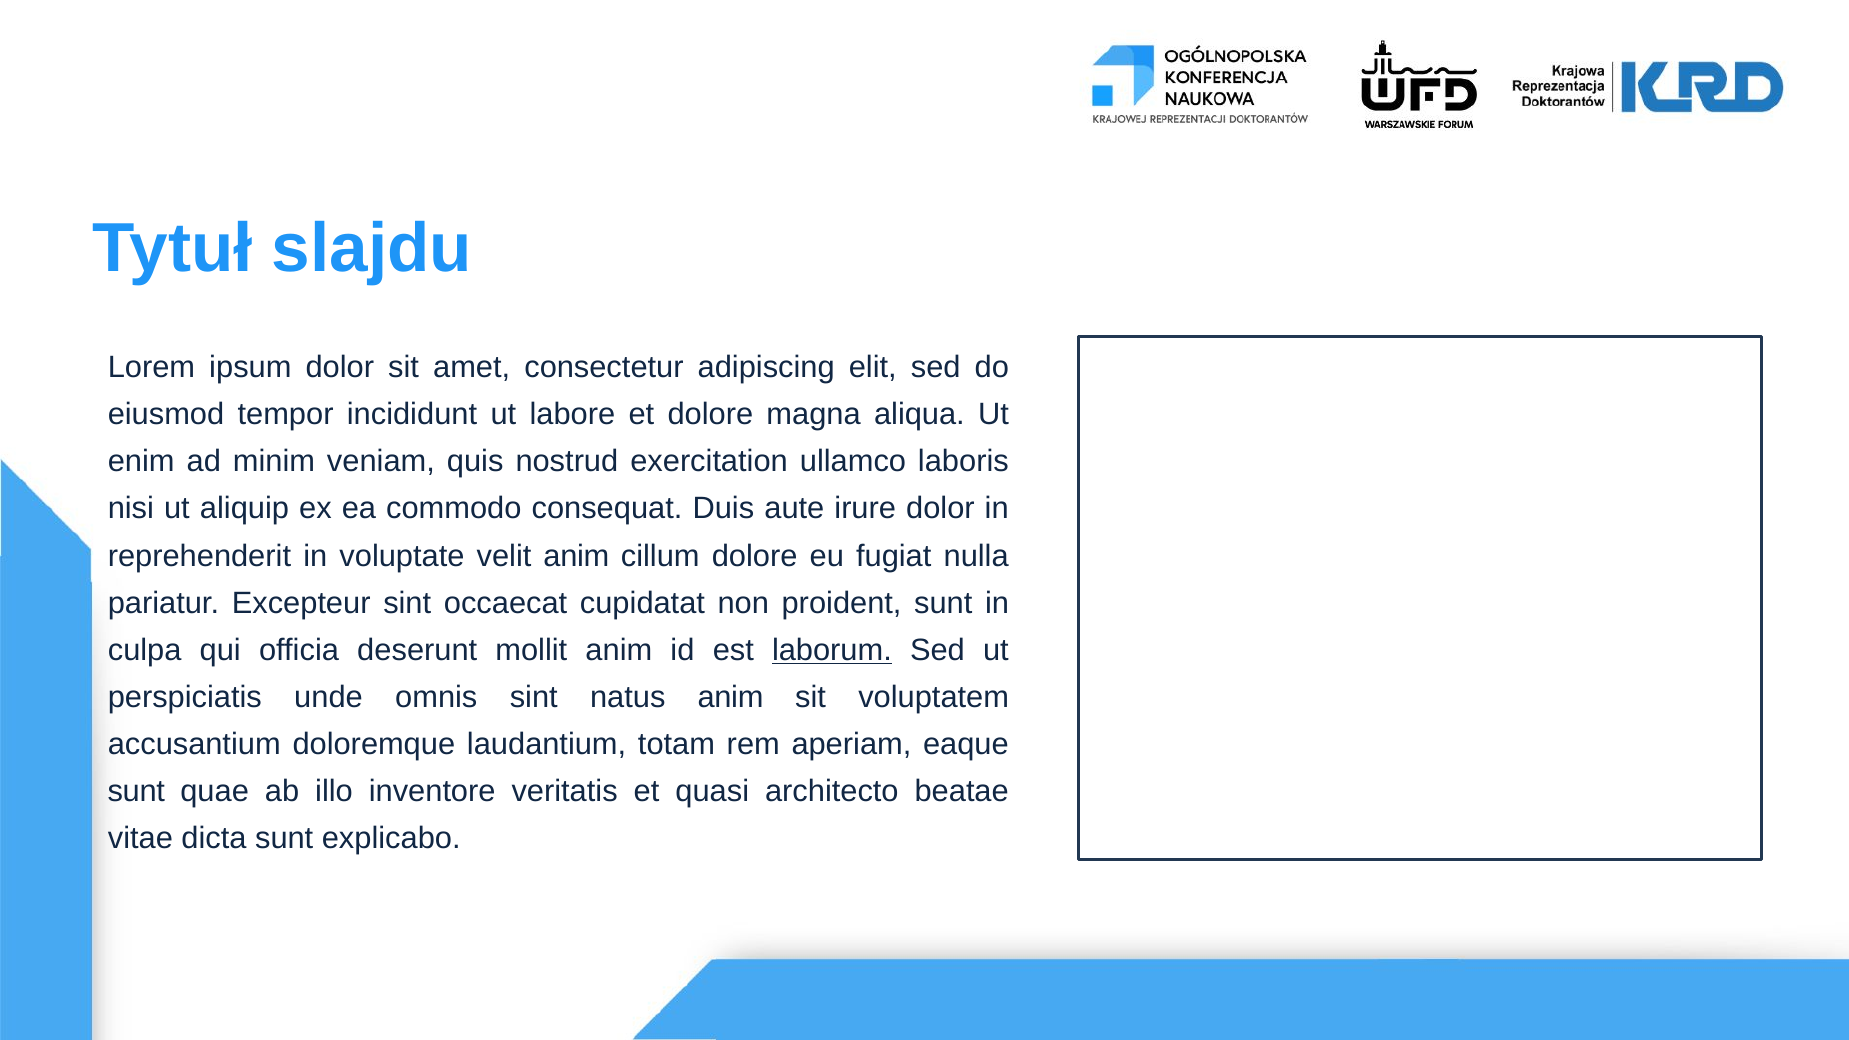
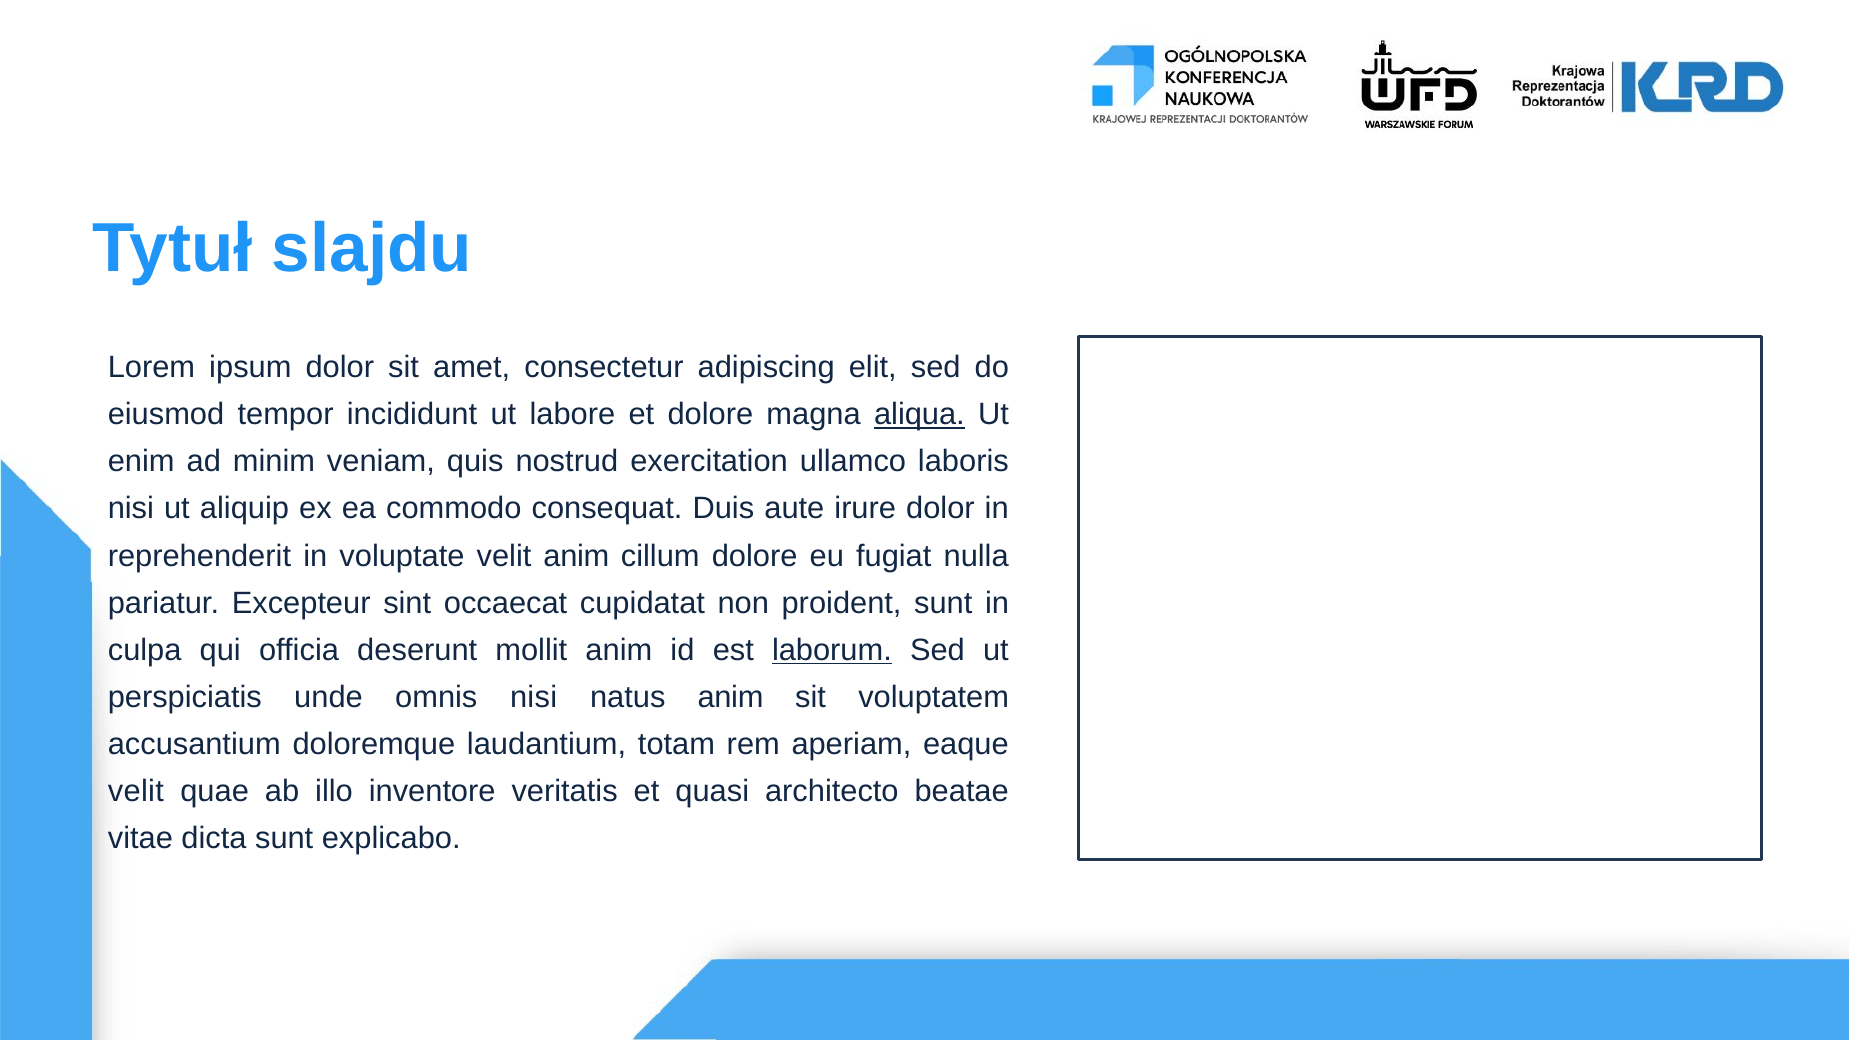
aliqua underline: none -> present (919, 415)
omnis sint: sint -> nisi (534, 697)
sunt: sunt -> velit (136, 792)
